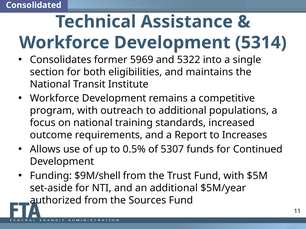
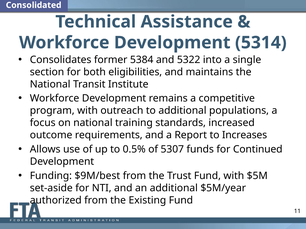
5969: 5969 -> 5384 (142, 60)
$9M/shell: $9M/shell -> $9M/best (97, 176)
Sources: Sources -> Existing (147, 201)
